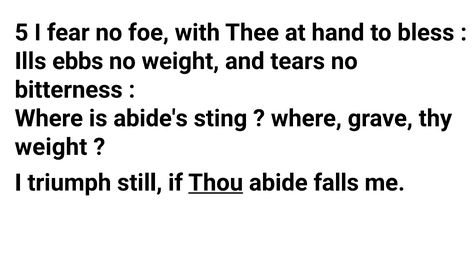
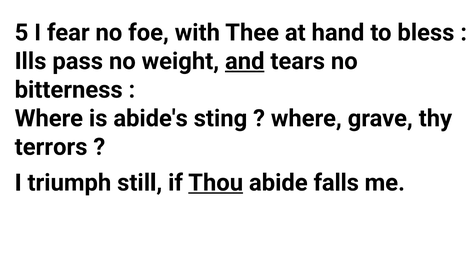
ebbs: ebbs -> pass (78, 61)
and underline: none -> present (245, 61)
weight: weight -> terrors (51, 147)
